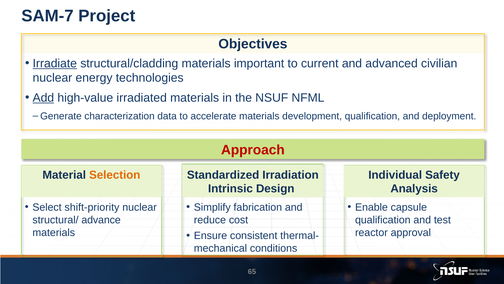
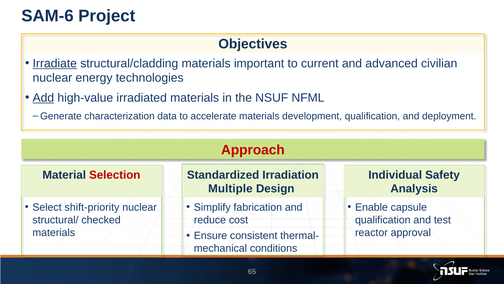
SAM-7: SAM-7 -> SAM-6 (48, 16)
Selection colour: orange -> red (115, 175)
Intrinsic: Intrinsic -> Multiple (230, 188)
advance: advance -> checked (101, 220)
